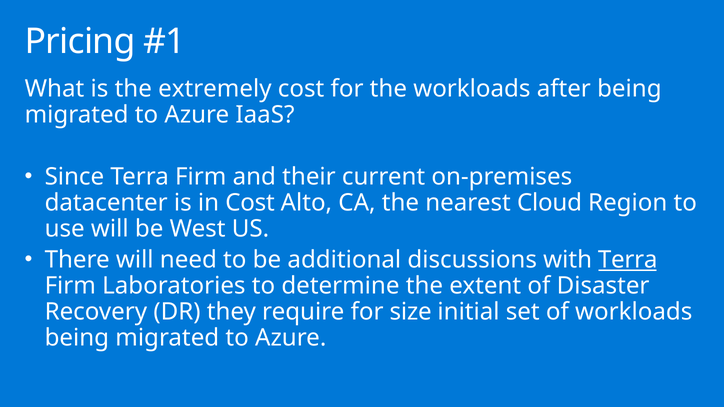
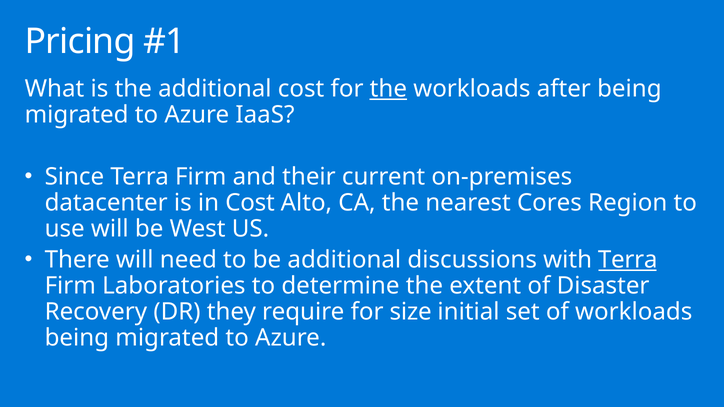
the extremely: extremely -> additional (215, 89)
the underline: none -> present (388, 89)
Cloud: Cloud -> Cores (549, 203)
